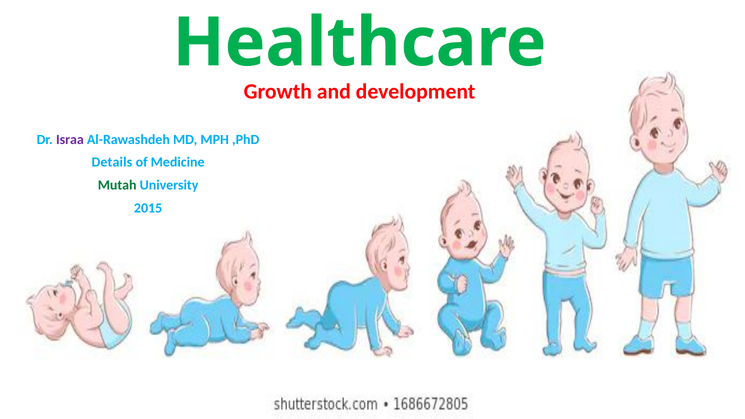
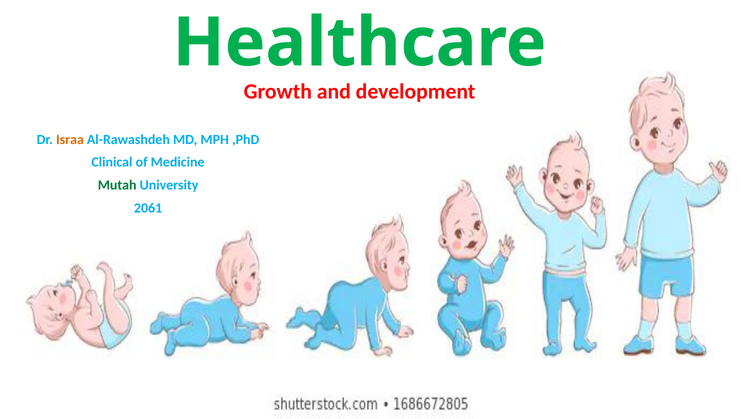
Israa colour: purple -> orange (70, 140)
Details: Details -> Clinical (112, 162)
2015: 2015 -> 2061 (148, 208)
